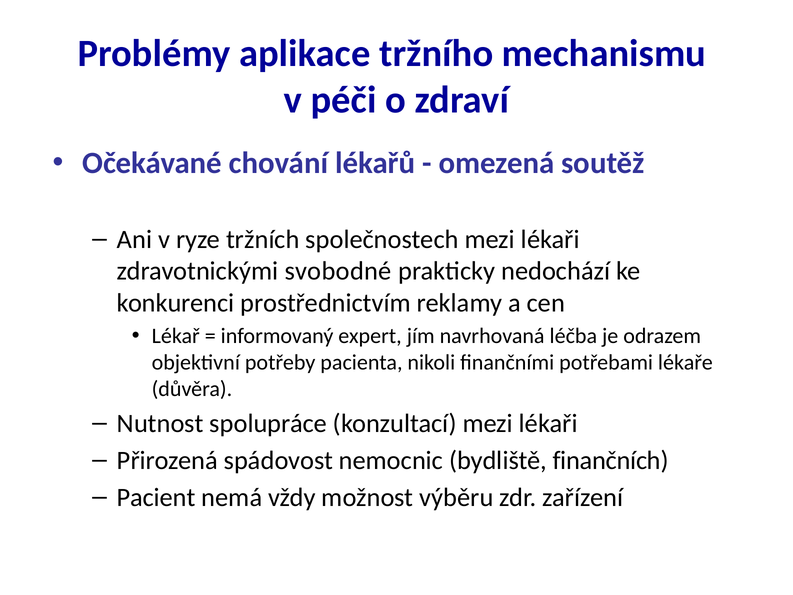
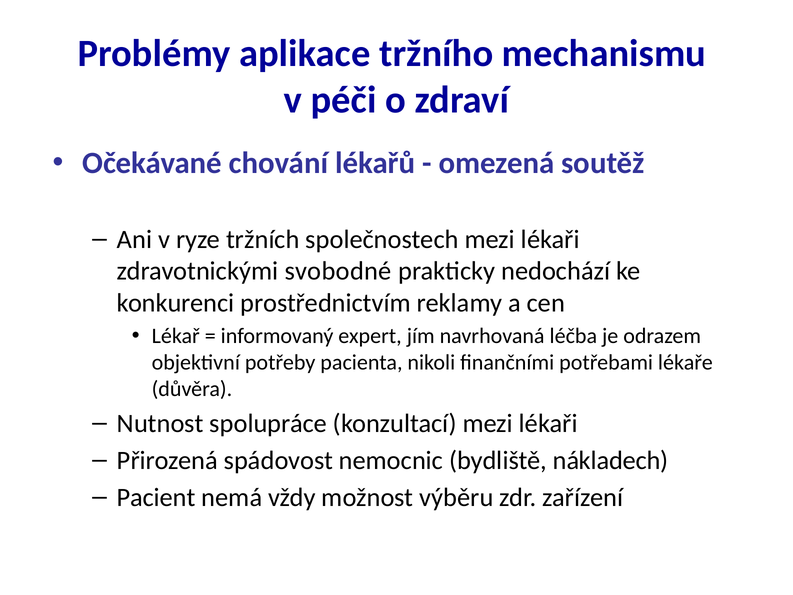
finančních: finančních -> nákladech (611, 461)
